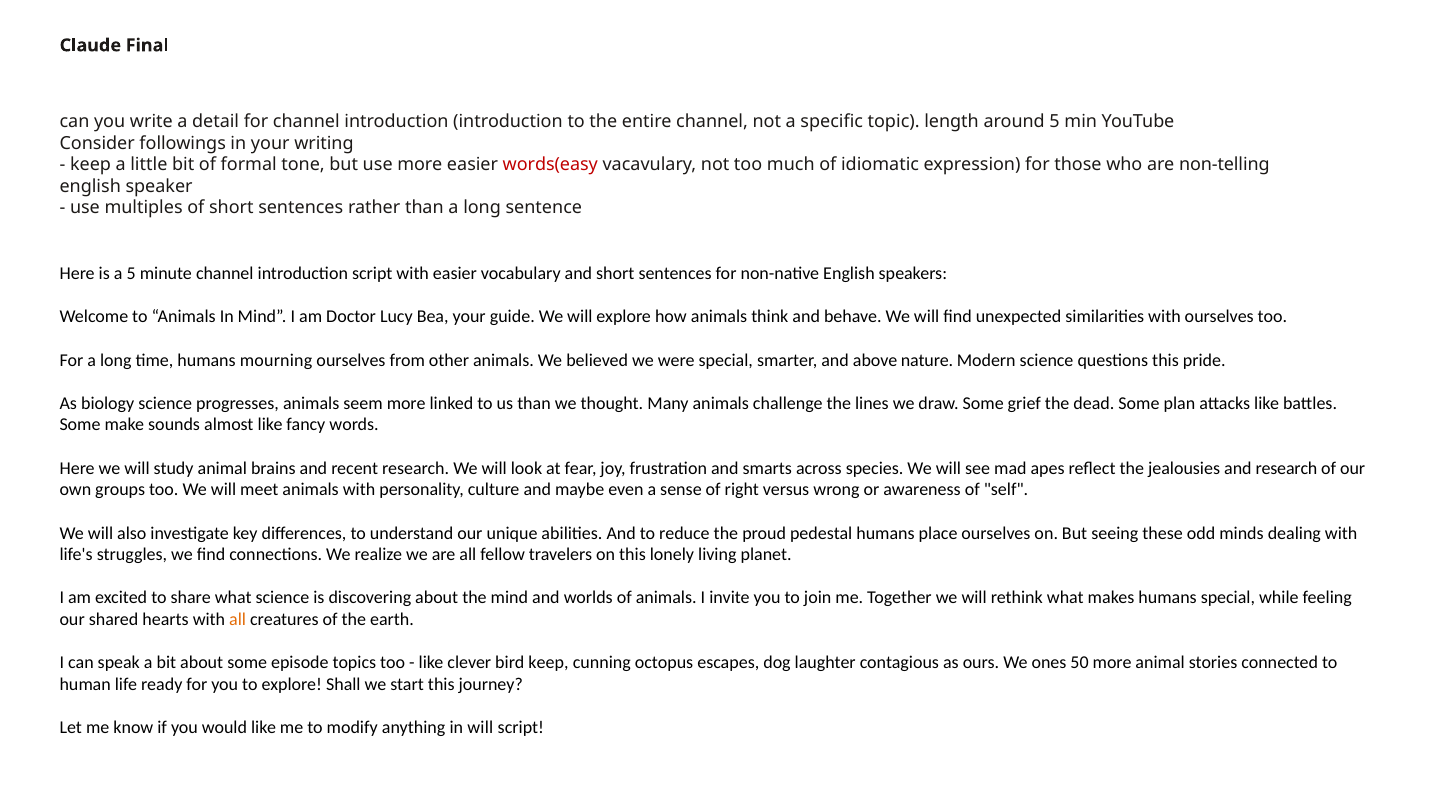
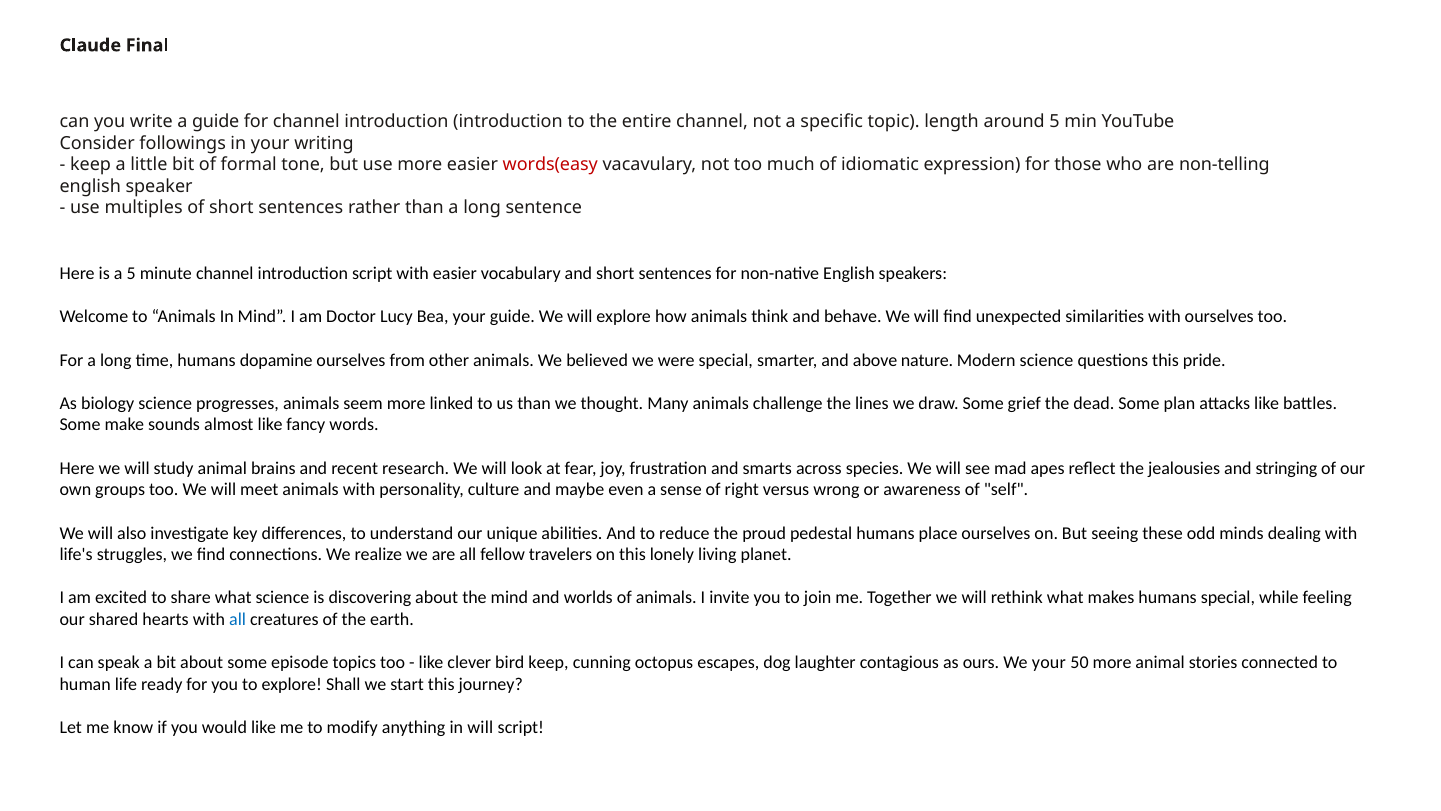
a detail: detail -> guide (216, 121)
mourning: mourning -> dopamine (276, 360)
and research: research -> stringing (1286, 468)
all colour: orange -> blue (238, 619)
We ones: ones -> your (1049, 663)
